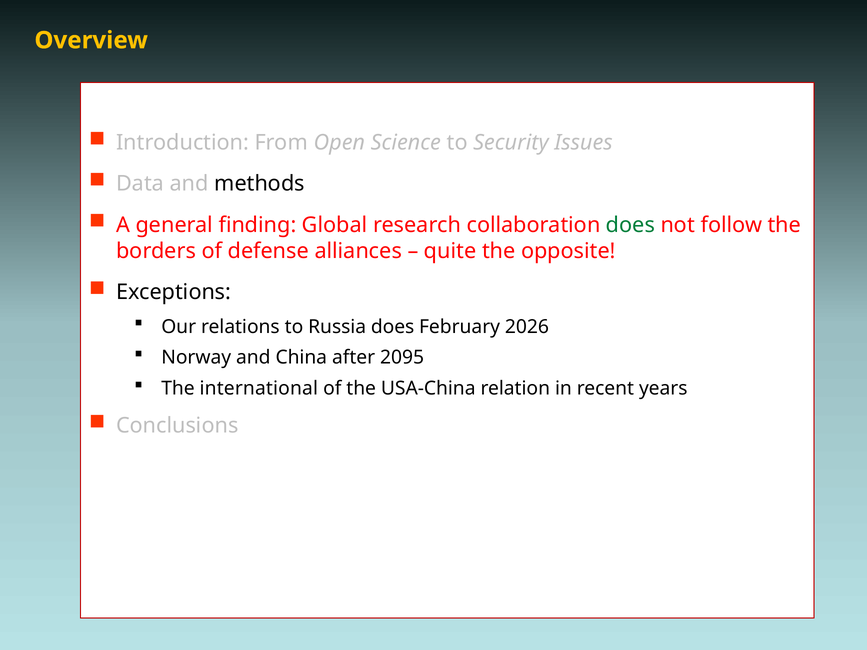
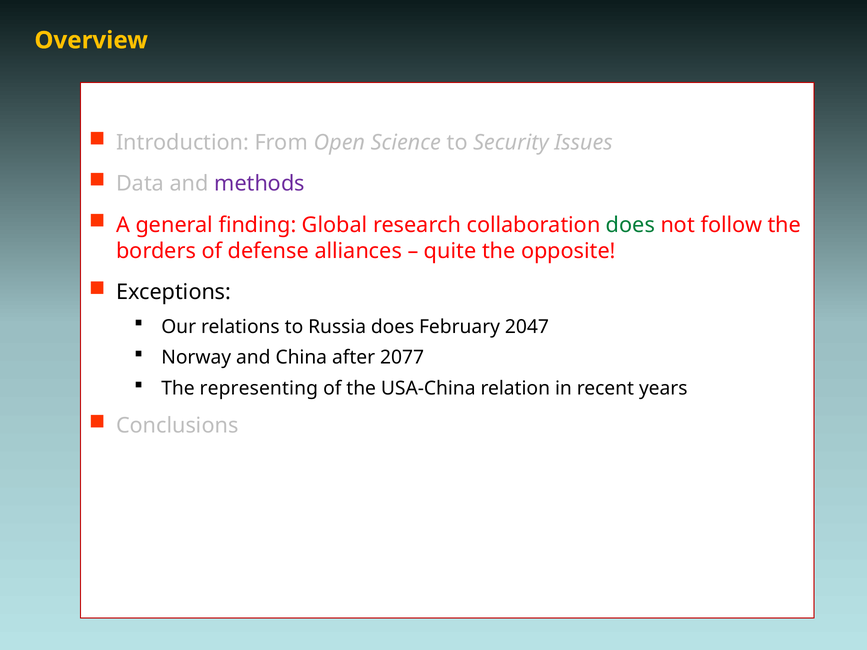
methods colour: black -> purple (259, 184)
2026: 2026 -> 2047 (527, 327)
2095: 2095 -> 2077 (402, 358)
international: international -> representing (259, 389)
